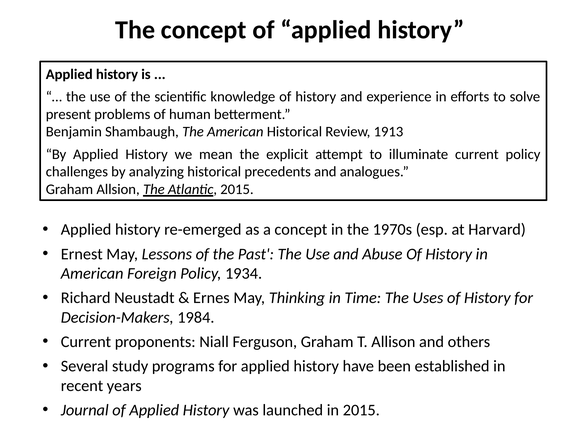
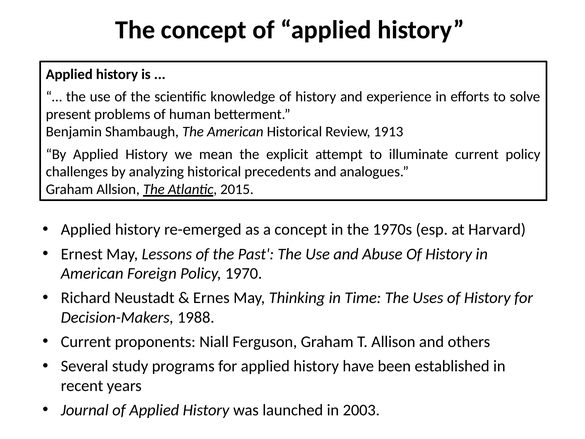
1934: 1934 -> 1970 (244, 273)
1984: 1984 -> 1988 (196, 317)
in 2015: 2015 -> 2003 (361, 410)
